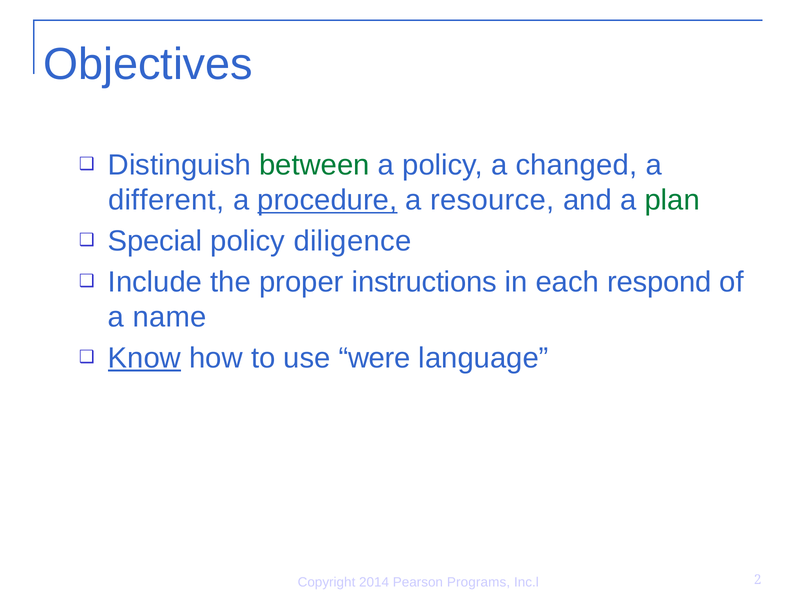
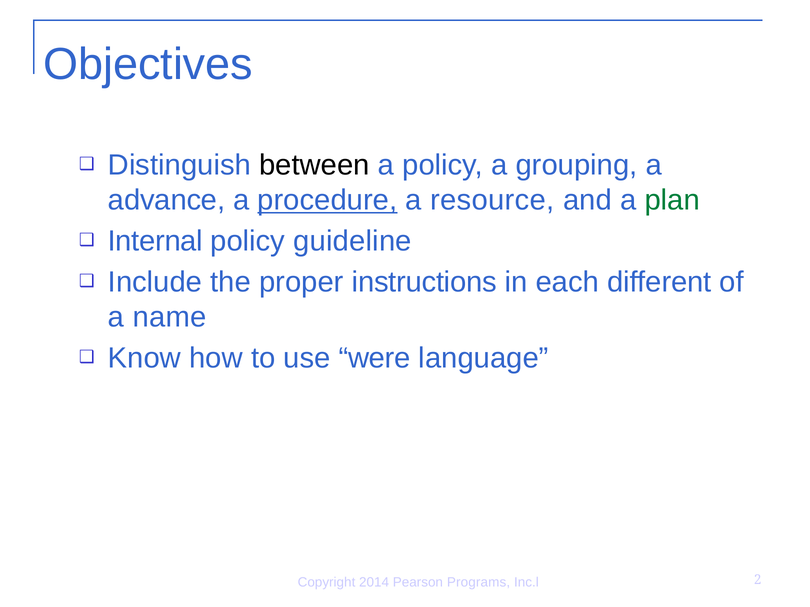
between colour: green -> black (314, 165)
changed: changed -> grouping (577, 165)
different: different -> advance (167, 200)
Special: Special -> Internal (155, 241)
diligence: diligence -> guideline (353, 241)
respond: respond -> different (659, 282)
Know underline: present -> none (145, 358)
